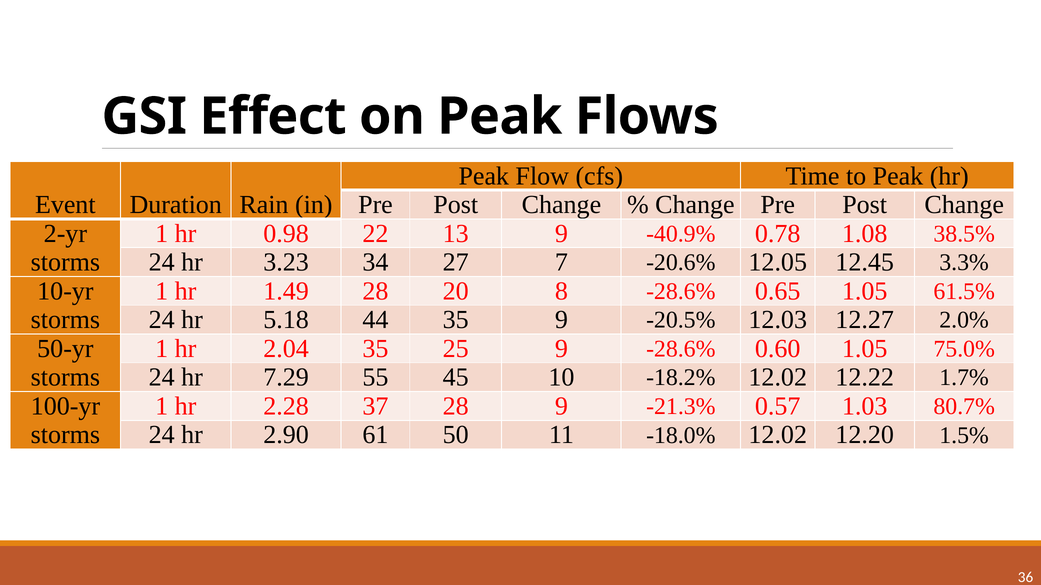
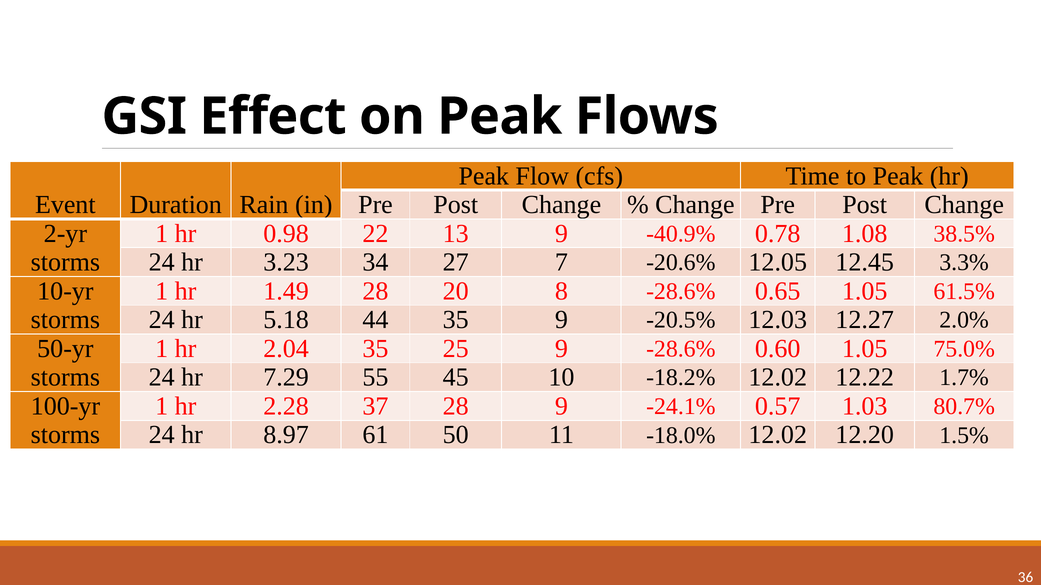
-21.3%: -21.3% -> -24.1% (681, 407)
2.90: 2.90 -> 8.97 (286, 435)
